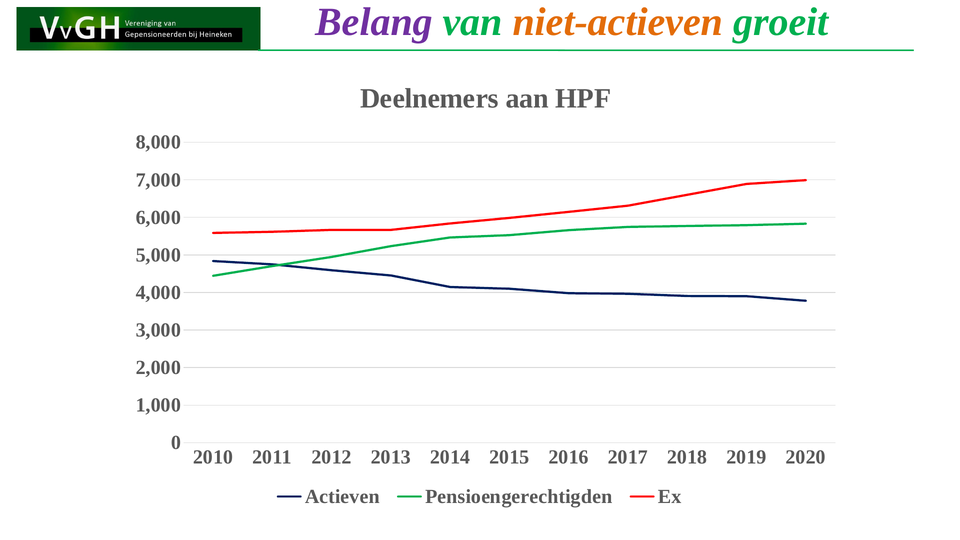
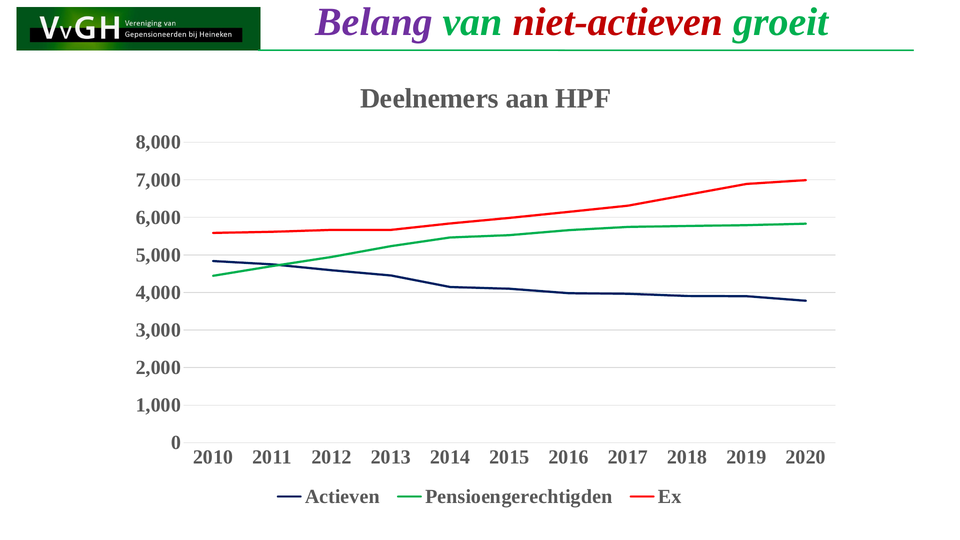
niet-actieven colour: orange -> red (618, 22)
